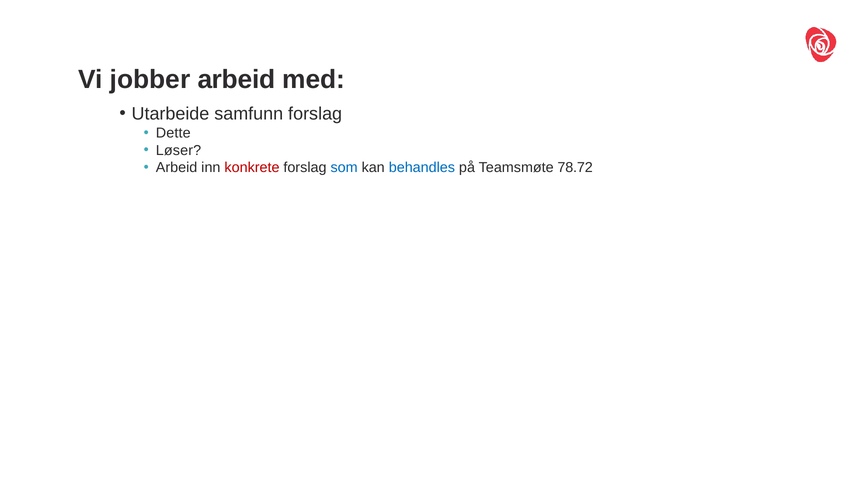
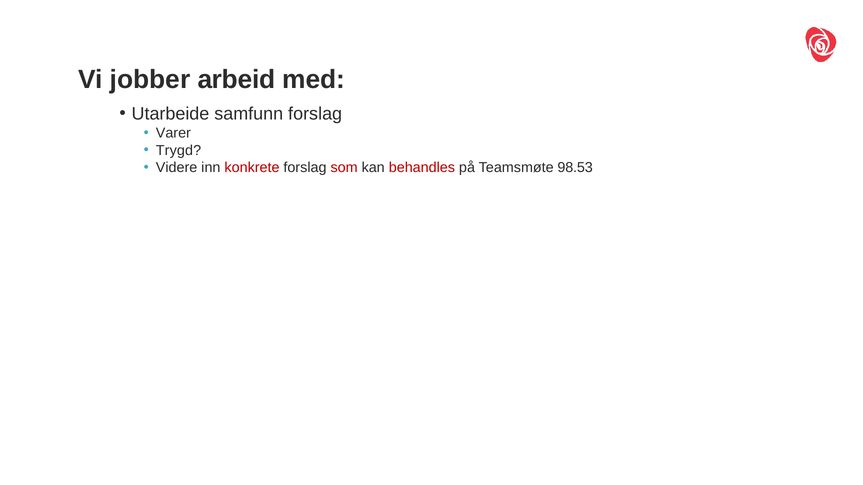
Dette: Dette -> Varer (173, 133)
Løser: Løser -> Trygd (179, 151)
Arbeid: Arbeid -> Videre (177, 168)
som colour: blue -> red (344, 168)
behandles colour: blue -> red (422, 168)
78.72: 78.72 -> 98.53 (575, 168)
